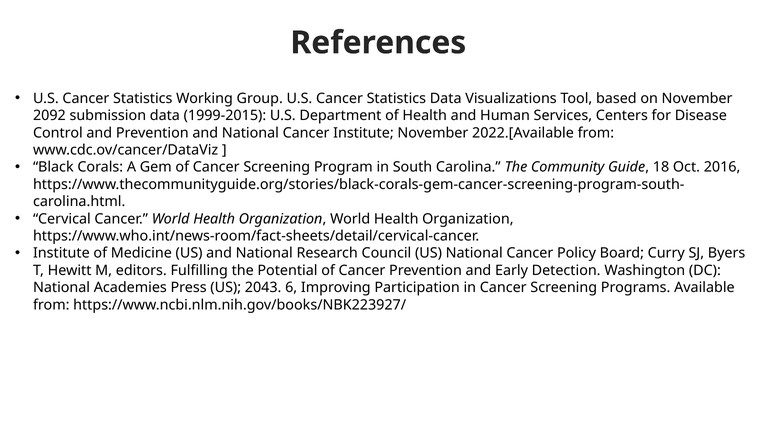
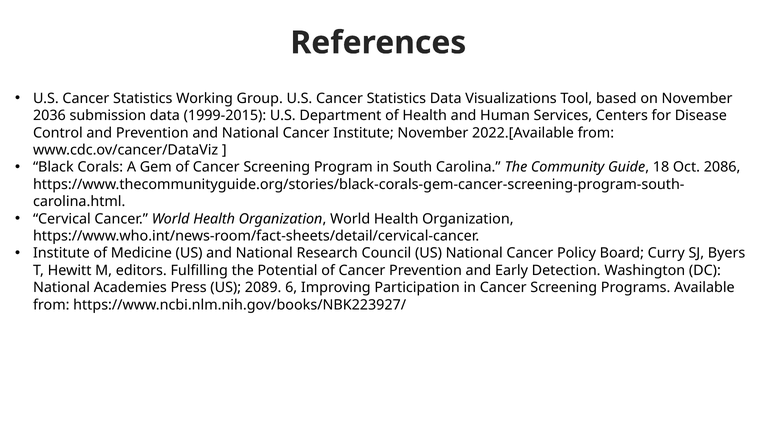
2092: 2092 -> 2036 (49, 116)
2016: 2016 -> 2086 (722, 167)
2043: 2043 -> 2089 (263, 288)
